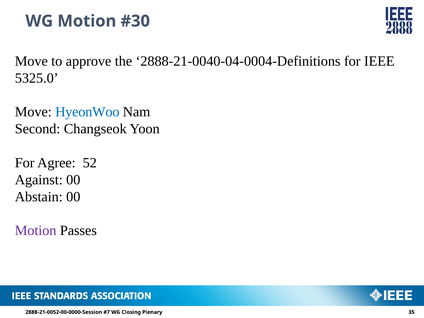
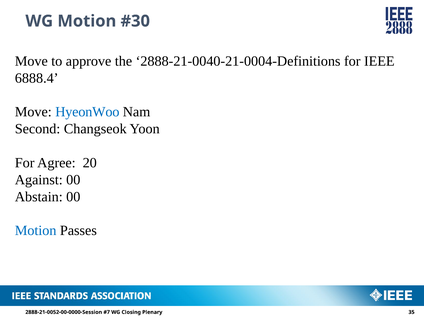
2888-21-0040-04-0004-Definitions: 2888-21-0040-04-0004-Definitions -> 2888-21-0040-21-0004-Definitions (238, 61)
5325.0: 5325.0 -> 6888.4 (37, 78)
52: 52 -> 20 (90, 163)
Motion colour: purple -> blue (36, 231)
